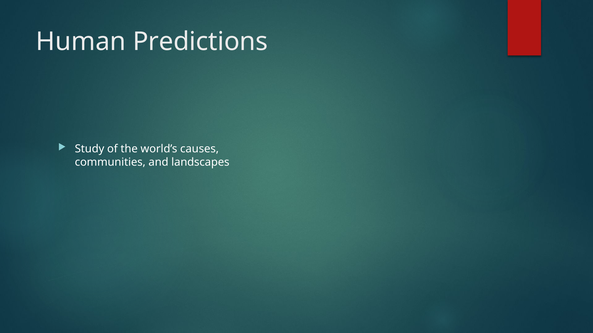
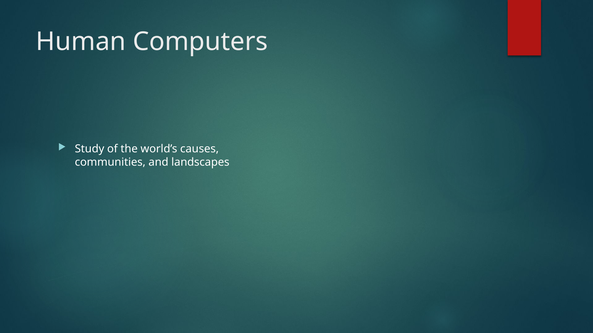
Predictions: Predictions -> Computers (200, 42)
